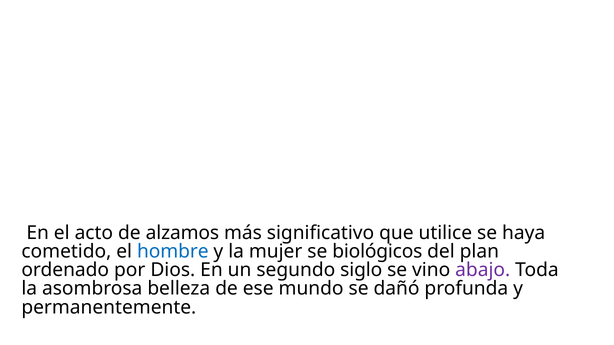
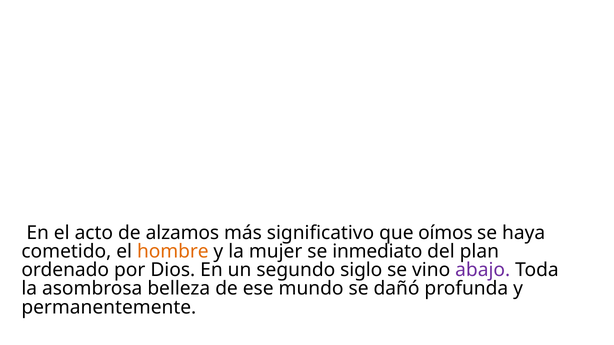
utilice: utilice -> oímos (445, 233)
hombre colour: blue -> orange (173, 252)
biológicos: biológicos -> inmediato (377, 252)
